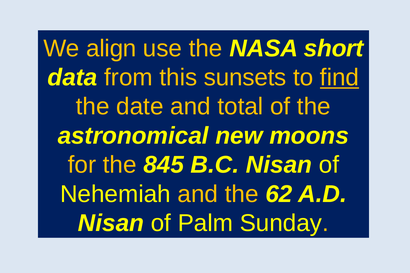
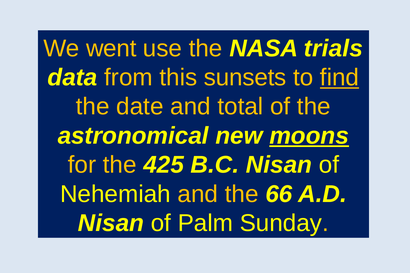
align: align -> went (111, 48)
short: short -> trials (334, 48)
moons underline: none -> present (309, 136)
845: 845 -> 425 (164, 165)
62: 62 -> 66 (279, 194)
